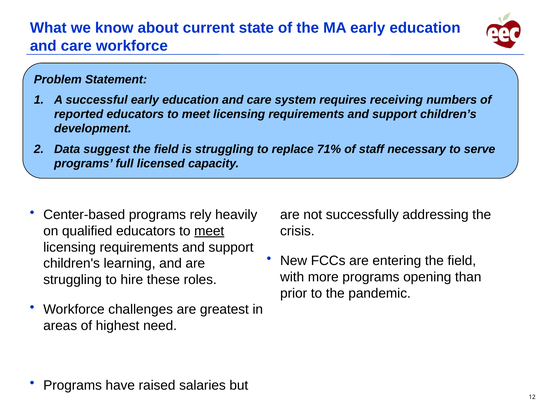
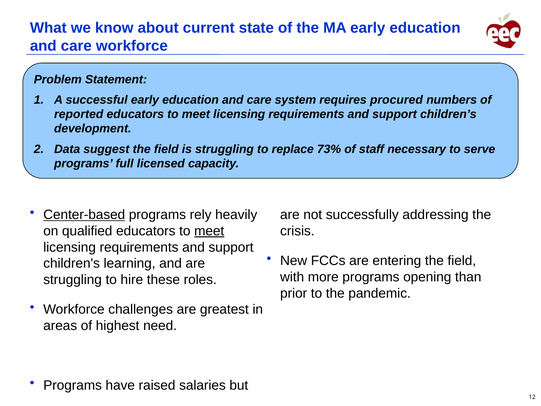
receiving: receiving -> procured (396, 100)
71%: 71% -> 73% (329, 149)
Center-based underline: none -> present (84, 215)
